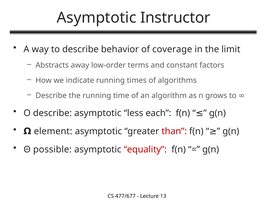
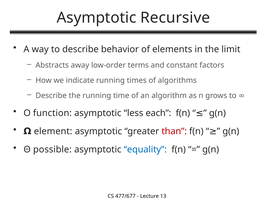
Instructor: Instructor -> Recursive (175, 18)
coverage: coverage -> elements (172, 49)
O describe: describe -> function (52, 113)
equality colour: red -> blue (145, 150)
